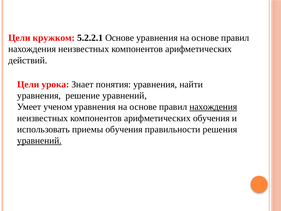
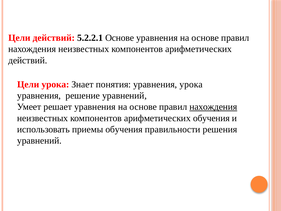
Цели кружком: кружком -> действий (54, 38)
уравнения найти: найти -> урока (191, 84)
ученом: ученом -> решает (58, 107)
уравнений underline: present -> none (39, 140)
